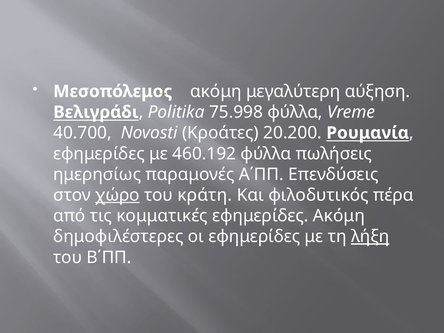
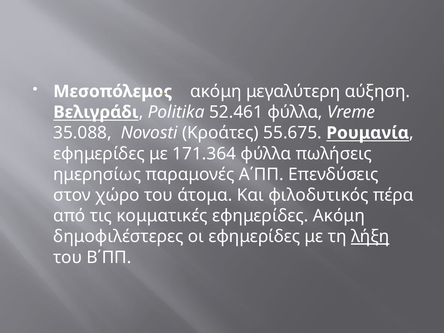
75.998: 75.998 -> 52.461 (236, 112)
40.700: 40.700 -> 35.088 (82, 133)
20.200: 20.200 -> 55.675 (293, 133)
460.192: 460.192 -> 171.364 (204, 154)
χώρο underline: present -> none (118, 195)
κράτη: κράτη -> άτομα (205, 195)
